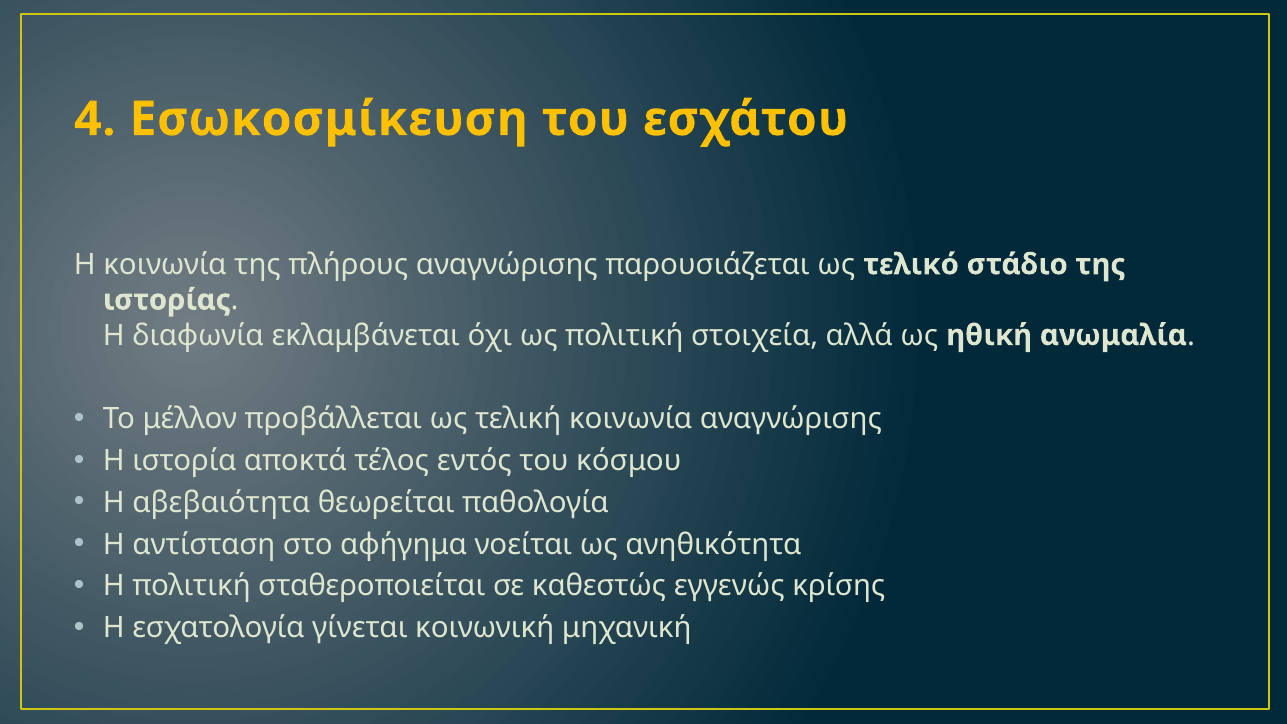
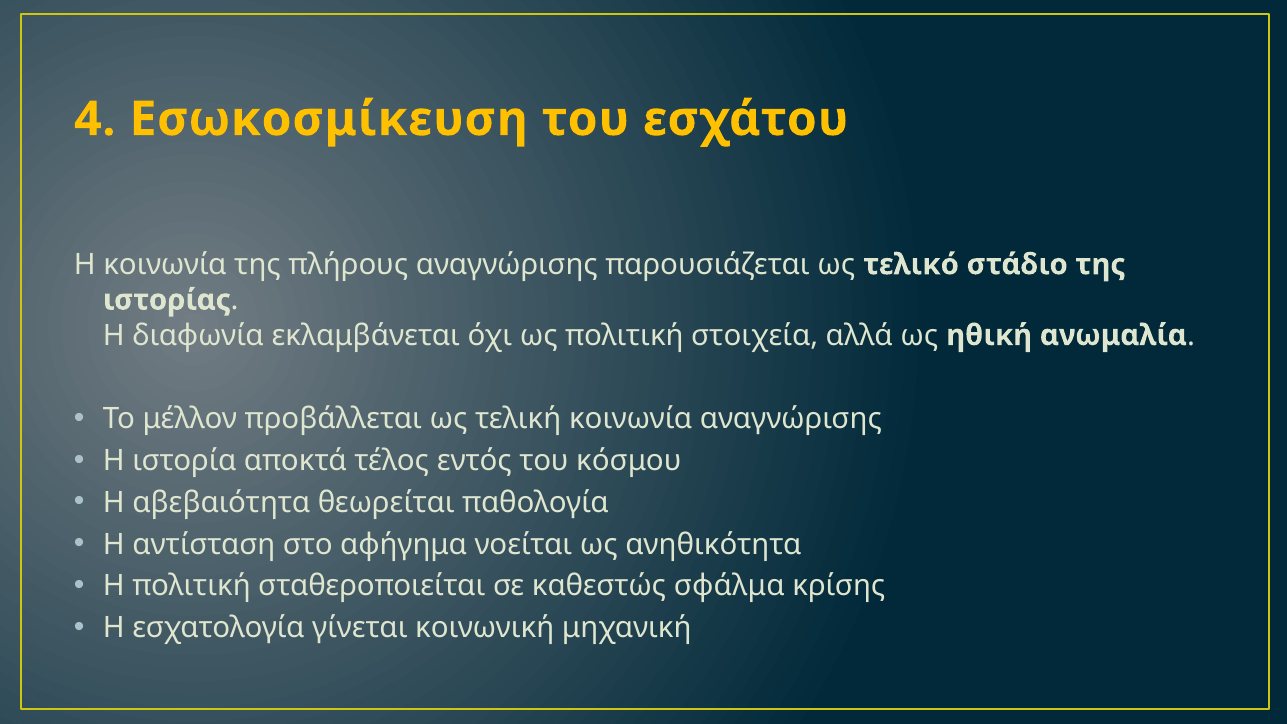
εγγενώς: εγγενώς -> σφάλμα (729, 586)
